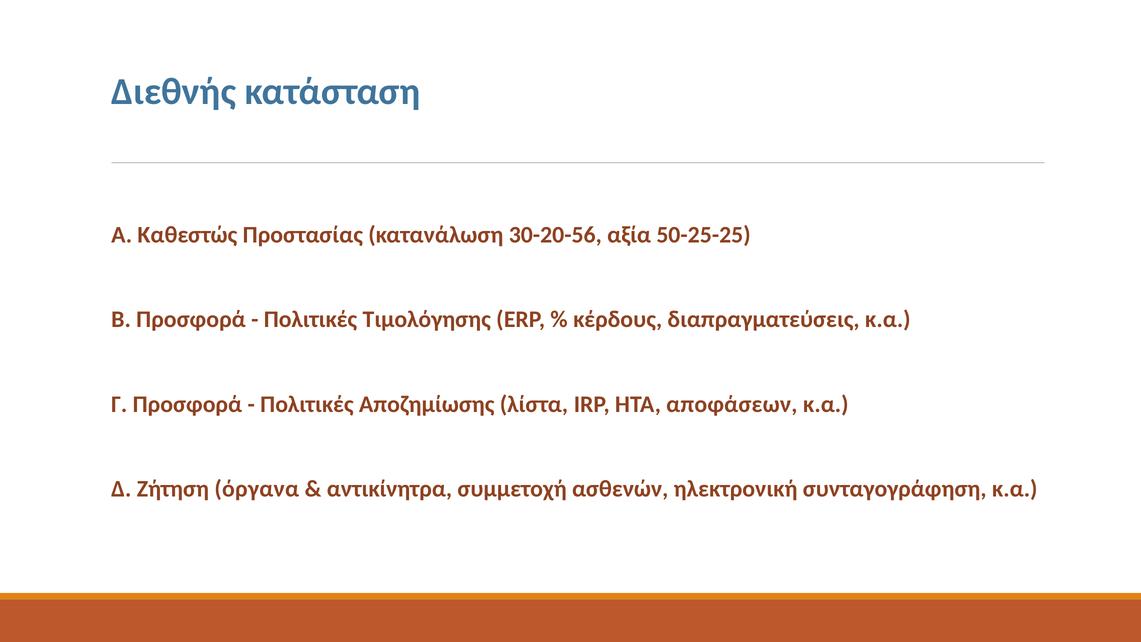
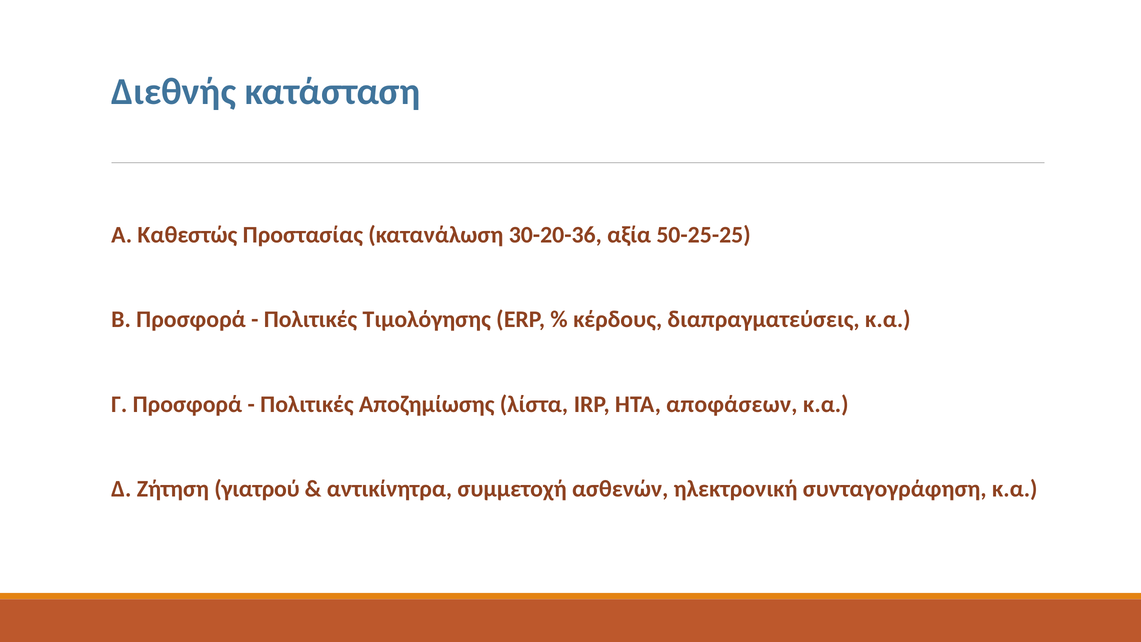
30-20-56: 30-20-56 -> 30-20-36 (555, 235)
όργανα: όργανα -> γιατρού (257, 489)
